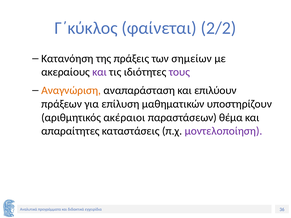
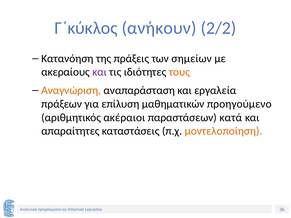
φαίνεται: φαίνεται -> ανήκουν (159, 28)
τους colour: purple -> orange (179, 72)
επιλύουν: επιλύουν -> εργαλεία (215, 91)
υποστηρίζουν: υποστηρίζουν -> προηγούμενο (239, 104)
θέμα: θέμα -> κατά (231, 118)
μοντελοποίηση colour: purple -> orange (224, 131)
